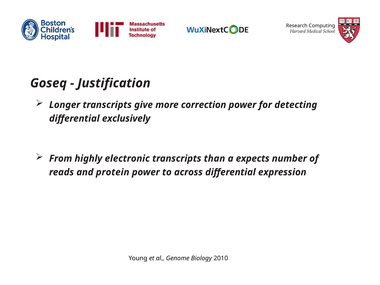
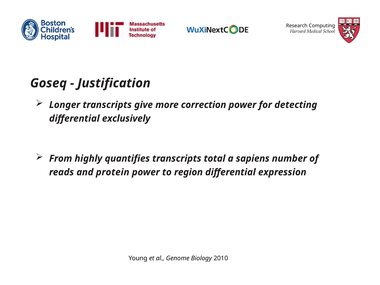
electronic: electronic -> quantifies (127, 158)
than: than -> total (215, 158)
expects: expects -> sapiens (253, 158)
across: across -> region (188, 172)
